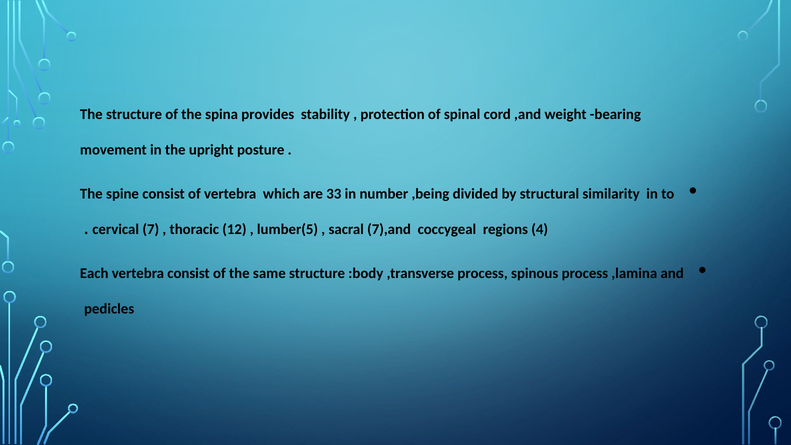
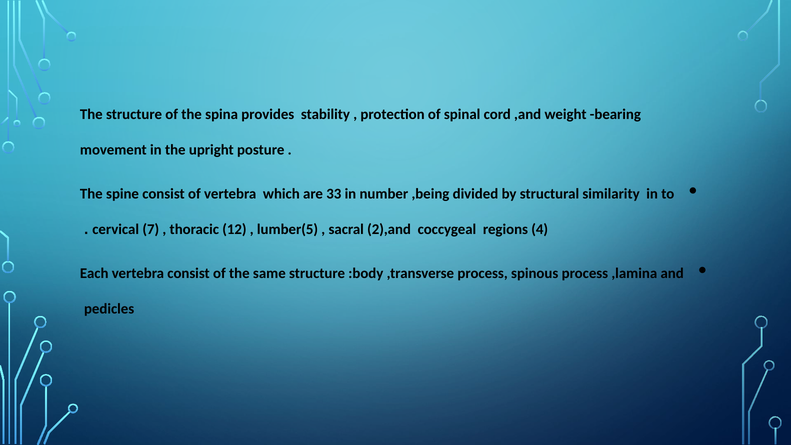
7),and: 7),and -> 2),and (389, 229)
